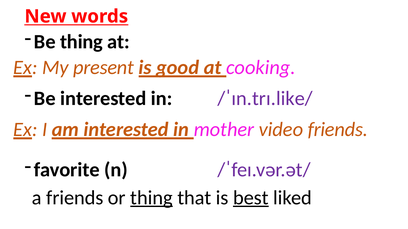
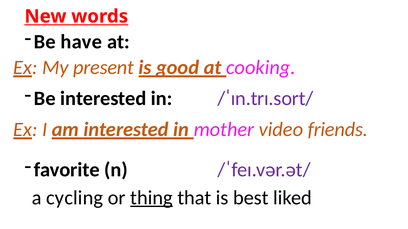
Be thing: thing -> have (81, 42)
/ˈɪn.trɪ.like/: /ˈɪn.trɪ.like/ -> /ˈɪn.trɪ.sort/ (265, 99)
a friends: friends -> cycling (75, 198)
best underline: present -> none (251, 198)
